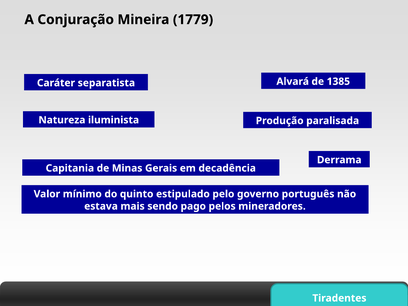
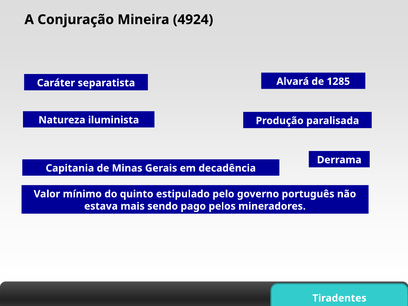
1779: 1779 -> 4924 (193, 20)
1385: 1385 -> 1285 (338, 81)
